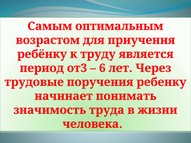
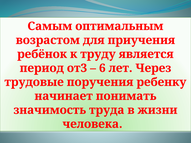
ребёнку: ребёнку -> ребёнок (42, 54)
